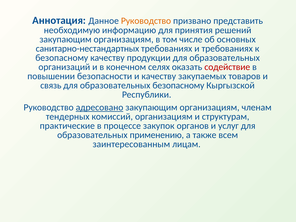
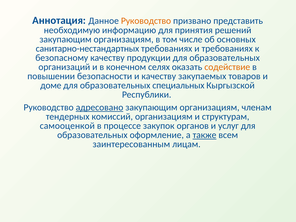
содействие colour: red -> orange (227, 67)
связь: связь -> доме (51, 85)
образовательных безопасному: безопасному -> специальных (178, 85)
практические: практические -> самооценкой (67, 126)
применению: применению -> оформление (157, 135)
также underline: none -> present (205, 135)
